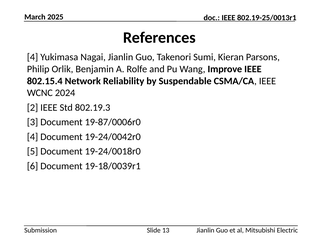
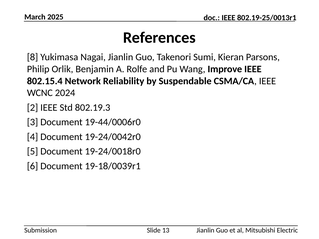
4: 4 -> 8 (33, 57)
19-87/0006r0: 19-87/0006r0 -> 19-44/0006r0 (113, 122)
